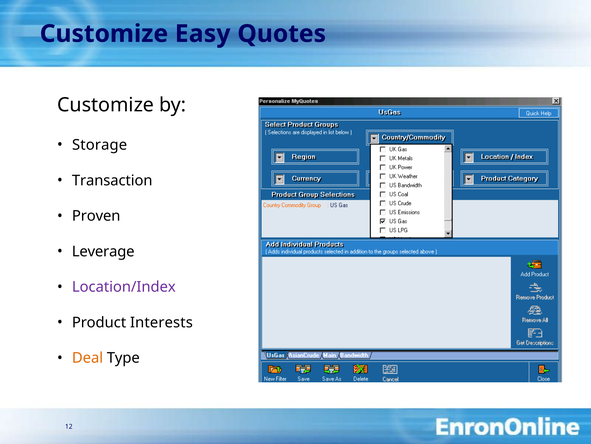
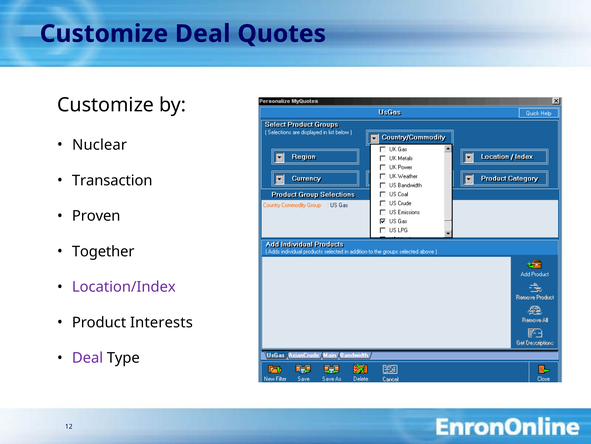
Customize Easy: Easy -> Deal (203, 34)
Storage: Storage -> Nuclear (100, 145)
Leverage: Leverage -> Together (103, 251)
Deal colour: orange -> purple (88, 357)
